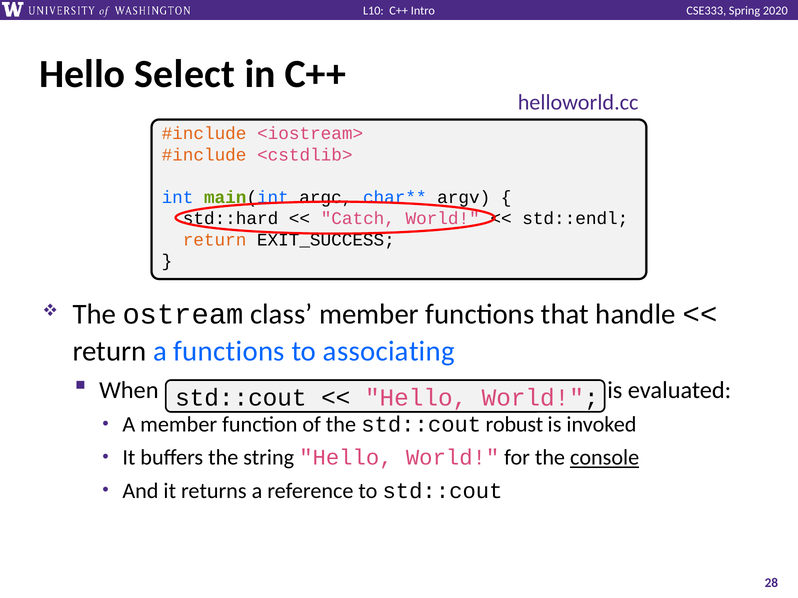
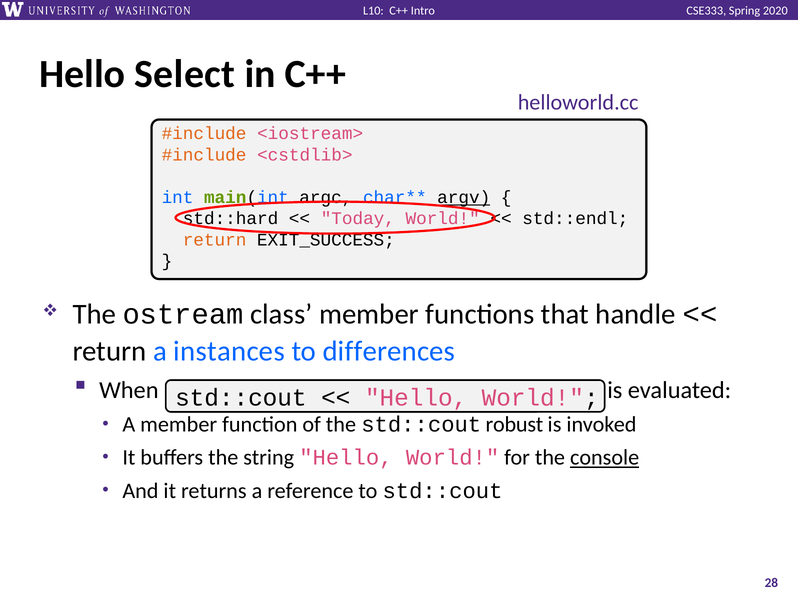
argv underline: none -> present (464, 197)
Catch: Catch -> Today (358, 219)
a functions: functions -> instances (229, 352)
associating: associating -> differences (389, 352)
